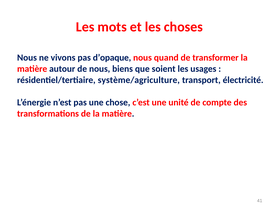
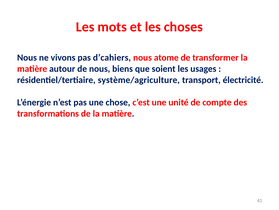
d’opaque: d’opaque -> d’cahiers (112, 57)
quand: quand -> atome (166, 57)
